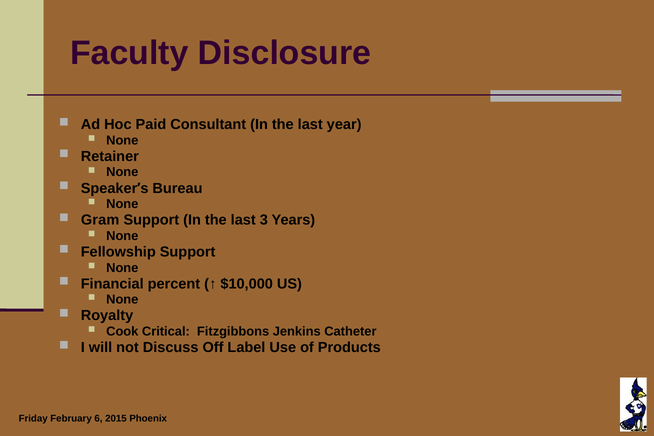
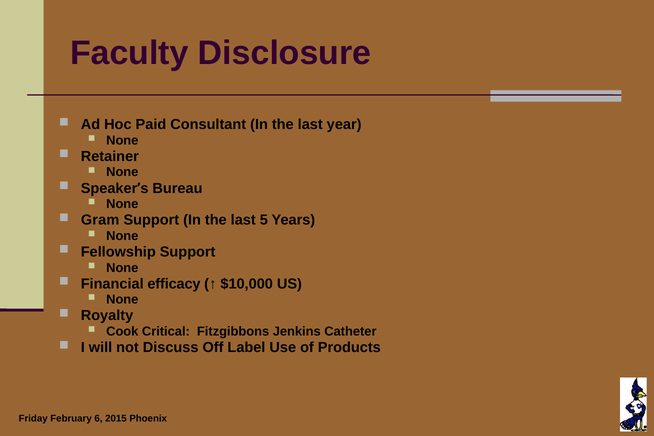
3: 3 -> 5 (264, 220)
percent: percent -> efficacy (174, 284)
